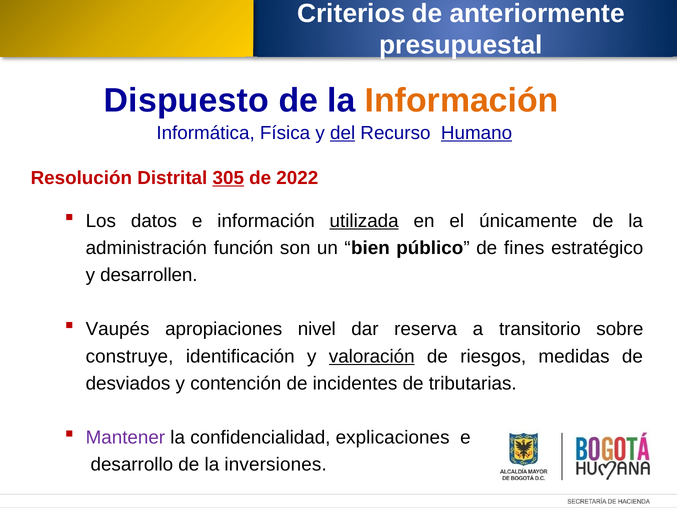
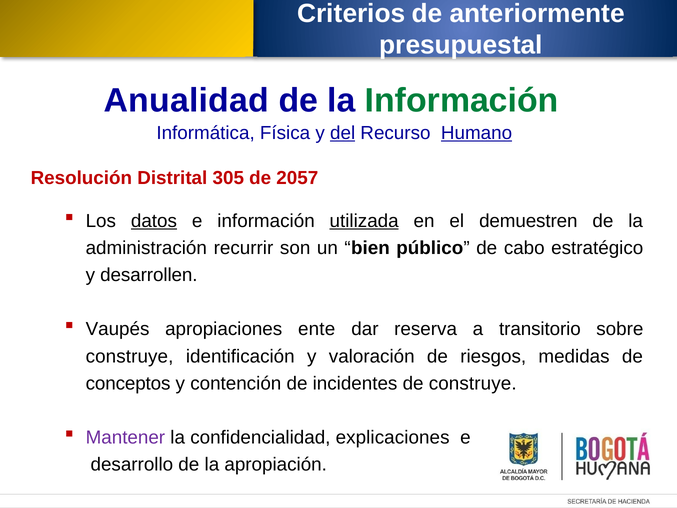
Dispuesto: Dispuesto -> Anualidad (186, 101)
Información colour: orange -> green (462, 101)
305 underline: present -> none (228, 178)
2022: 2022 -> 2057 (297, 178)
datos underline: none -> present (154, 221)
únicamente: únicamente -> demuestren (528, 221)
función: función -> recurrir (243, 248)
fines: fines -> cabo (524, 248)
nivel: nivel -> ente (317, 329)
valoración underline: present -> none (372, 356)
desviados: desviados -> conceptos (128, 383)
de tributarias: tributarias -> construye (473, 383)
inversiones: inversiones -> apropiación (276, 465)
